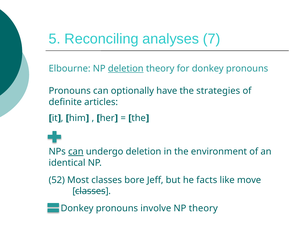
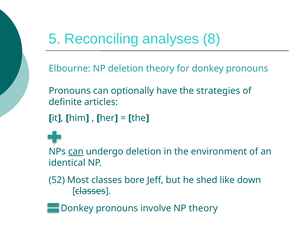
7: 7 -> 8 (212, 39)
deletion underline: present -> none (126, 69)
facts: facts -> shed (207, 180)
move: move -> down (249, 180)
